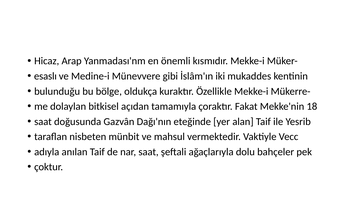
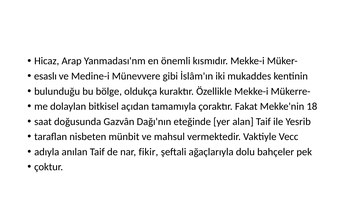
nar saat: saat -> fikir (148, 151)
